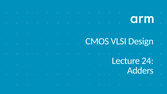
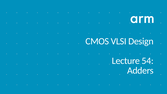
24: 24 -> 54 (148, 61)
